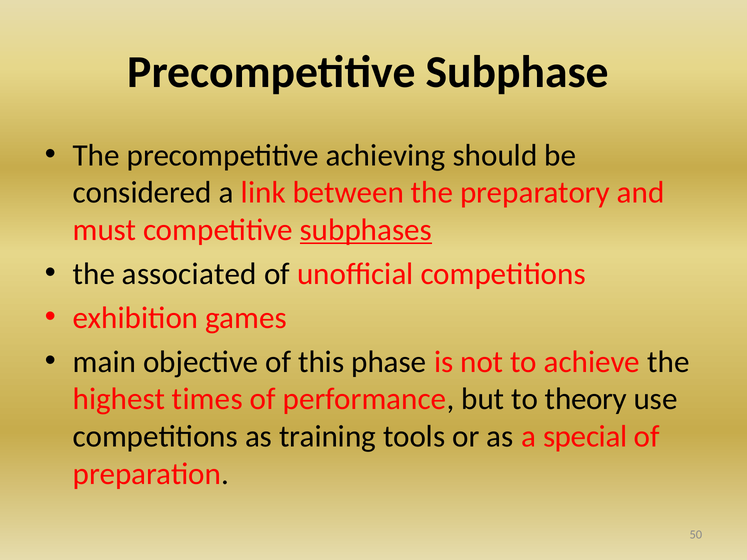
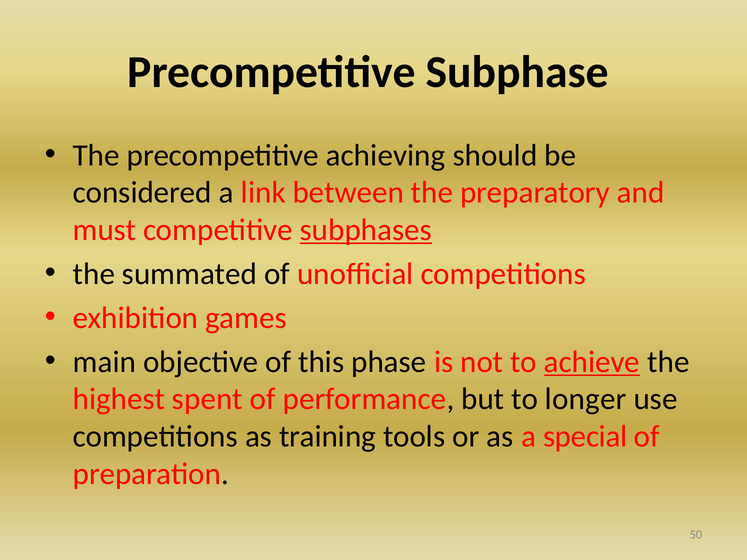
associated: associated -> summated (189, 274)
achieve underline: none -> present (592, 362)
times: times -> spent (207, 399)
theory: theory -> longer (586, 399)
